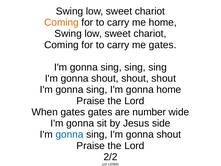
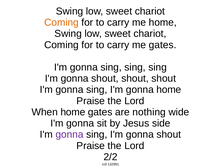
When gates: gates -> home (73, 112)
number: number -> nothing (149, 112)
gonna colour: blue -> purple (69, 134)
